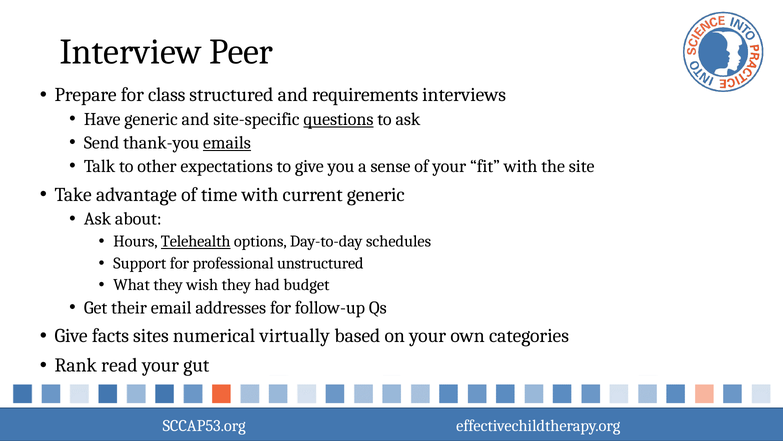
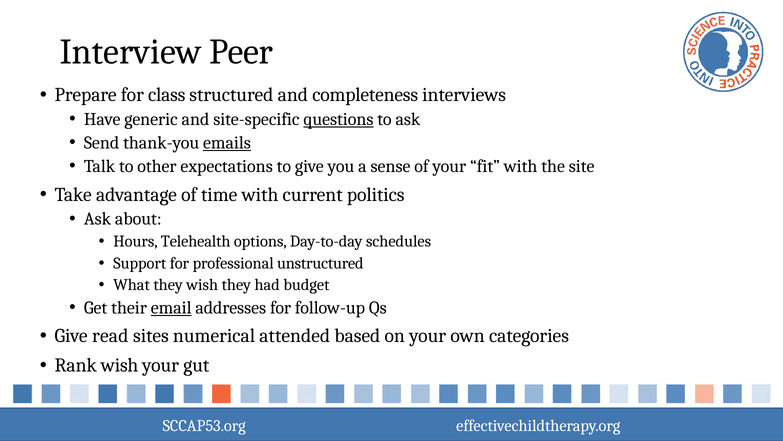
requirements: requirements -> completeness (365, 95)
current generic: generic -> politics (376, 194)
Telehealth underline: present -> none (196, 241)
email underline: none -> present (171, 307)
facts: facts -> read (110, 336)
virtually: virtually -> attended (295, 336)
Rank read: read -> wish (120, 365)
